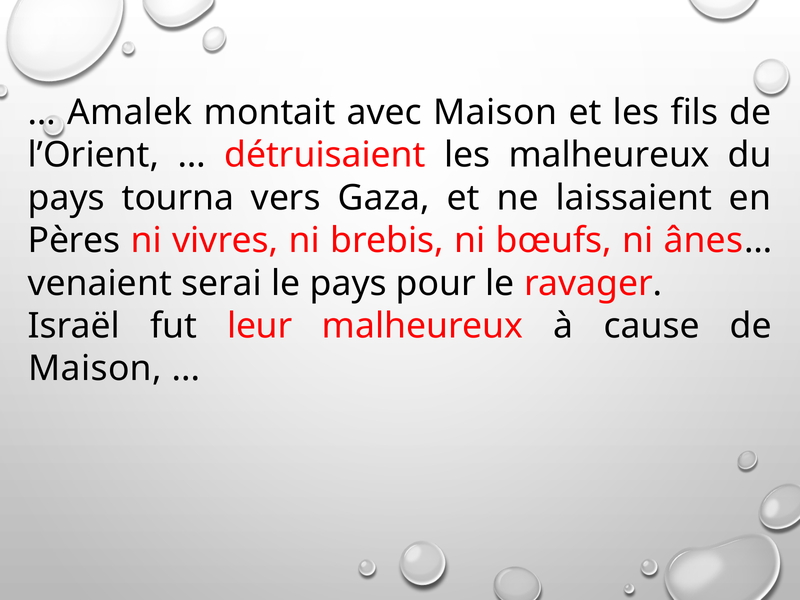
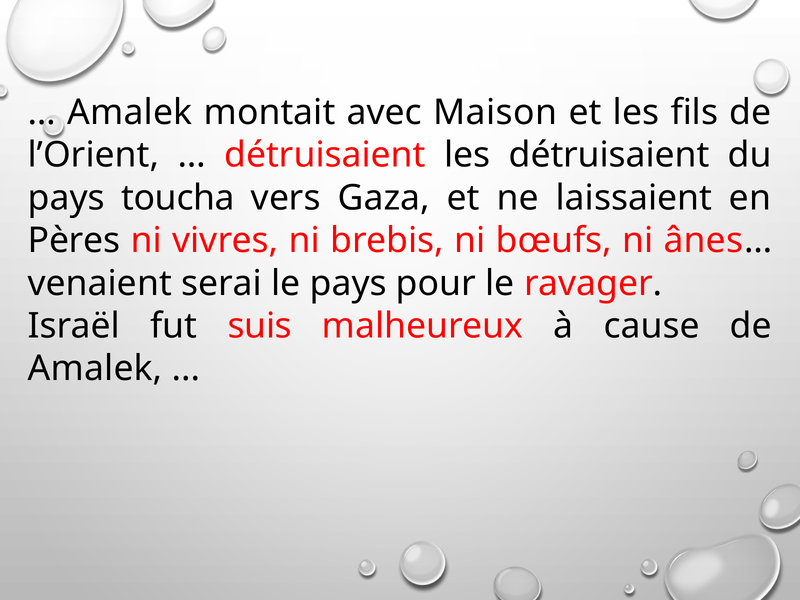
les malheureux: malheureux -> détruisaient (609, 155)
tourna: tourna -> toucha (178, 198)
leur: leur -> suis (260, 326)
Maison: Maison -> Amalek (95, 369)
